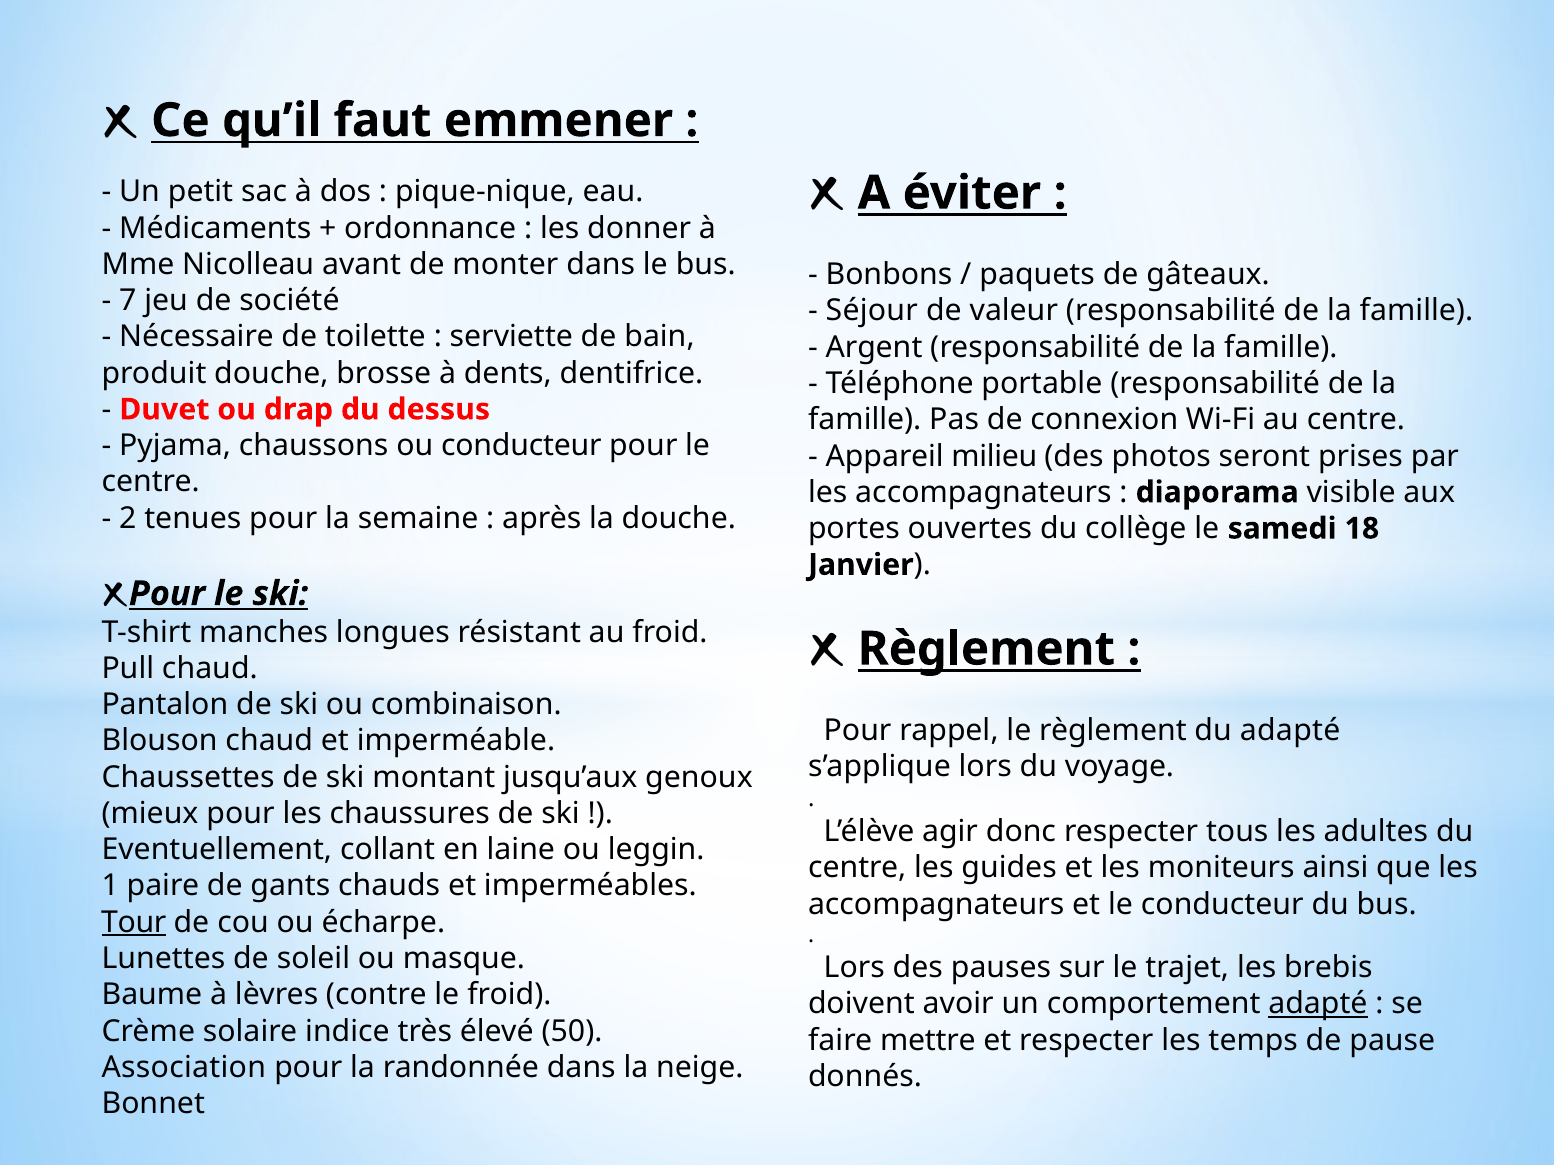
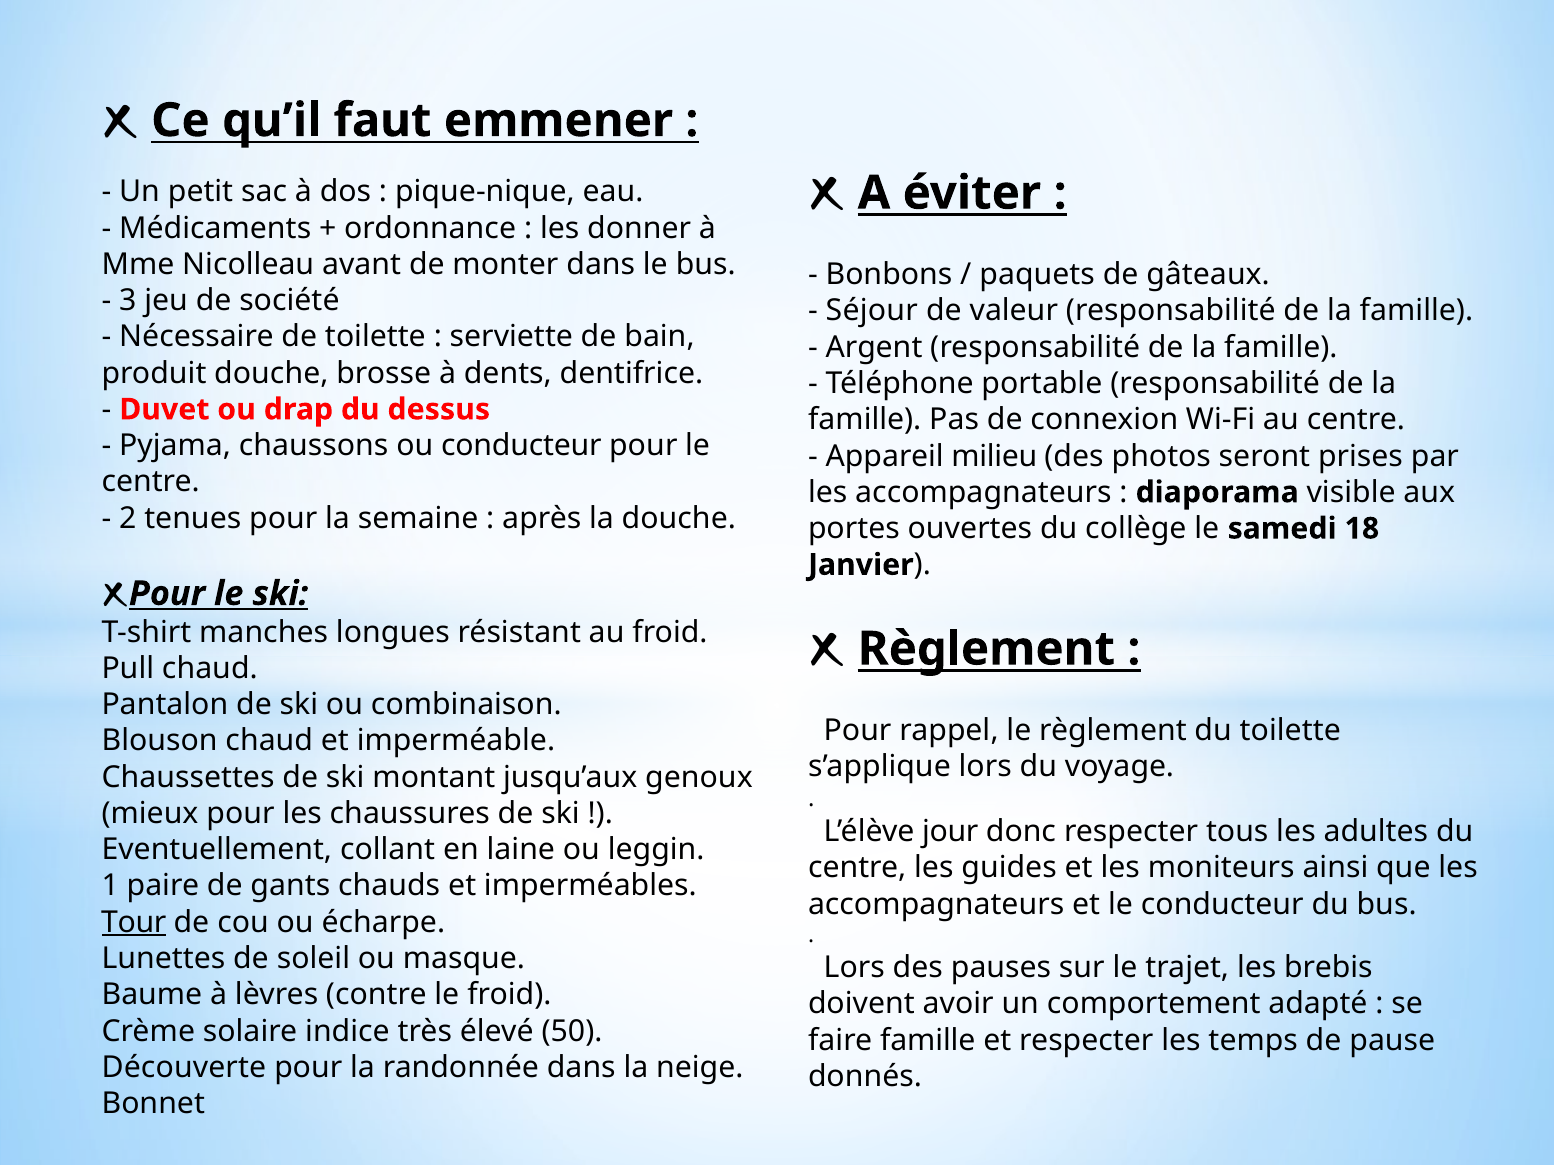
7: 7 -> 3 (128, 301)
du adapté: adapté -> toilette (1290, 731)
agir: agir -> jour (950, 832)
adapté underline: present -> none (1318, 1004)
faire mettre: mettre -> famille (928, 1041)
Association: Association -> Découverte (184, 1068)
